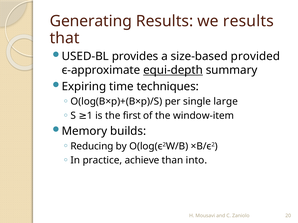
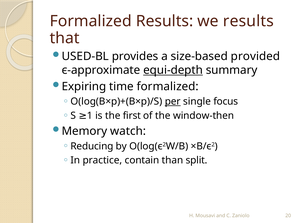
Generating: Generating -> Formalized (91, 21)
time techniques: techniques -> formalized (168, 87)
per underline: none -> present (173, 102)
large: large -> focus (226, 102)
window-item: window-item -> window-then (204, 116)
builds: builds -> watch (128, 131)
achieve: achieve -> contain (142, 161)
into: into -> split (197, 161)
